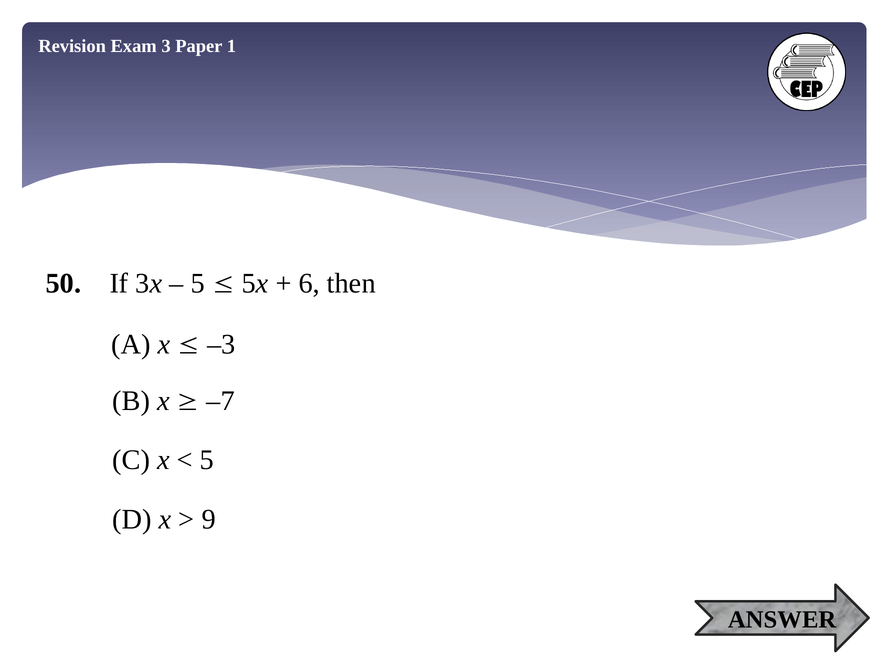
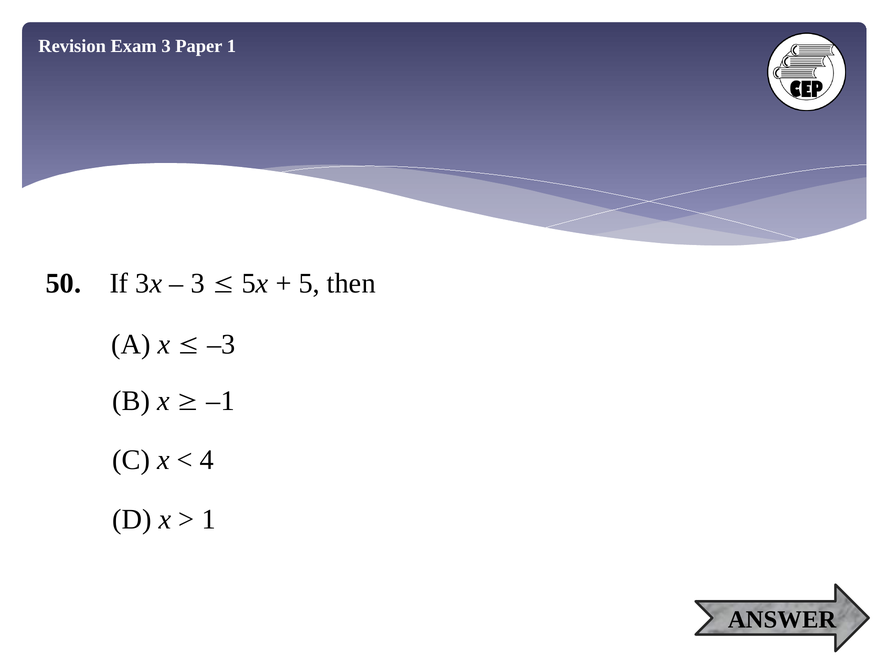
5: 5 -> 3 (198, 283)
6: 6 -> 5 (309, 283)
–7: –7 -> –1 (221, 401)
5: 5 -> 4 (207, 460)
9: 9 -> 1 (209, 519)
